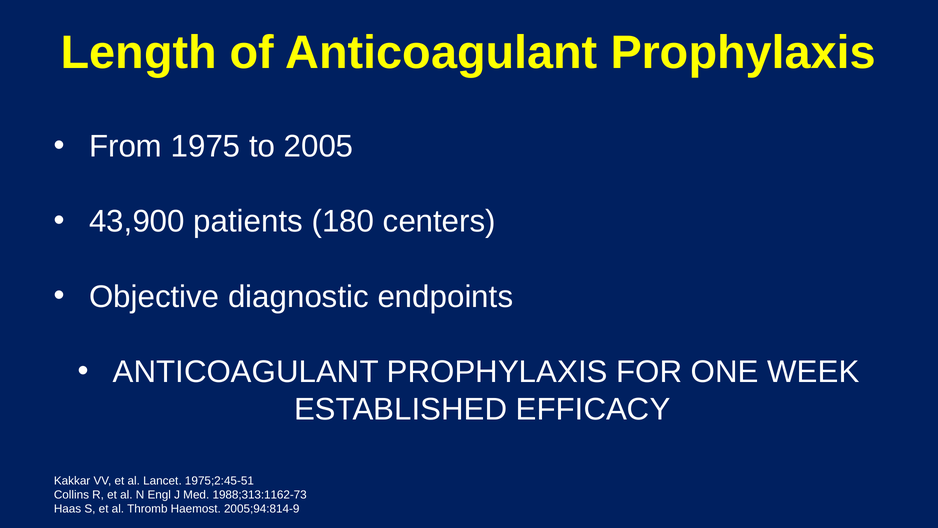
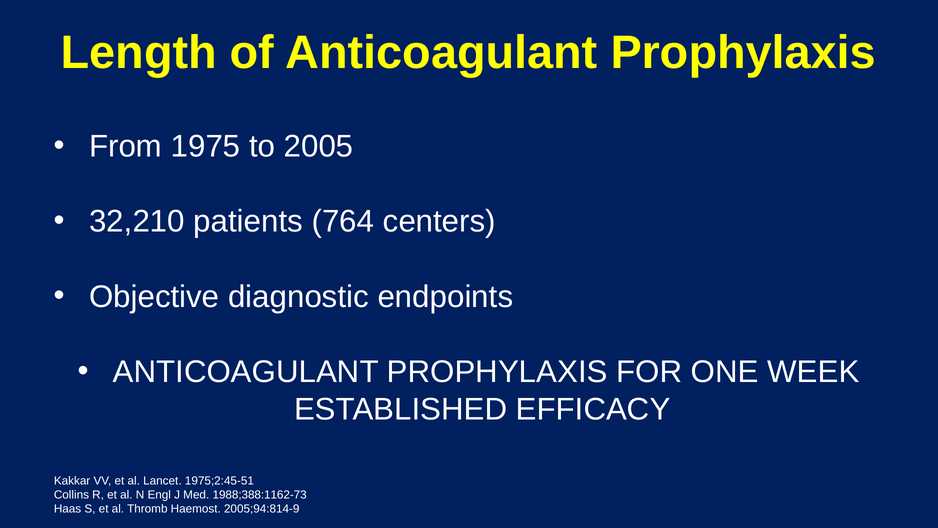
43,900: 43,900 -> 32,210 (137, 221)
180: 180 -> 764 (343, 221)
1988;313:1162-73: 1988;313:1162-73 -> 1988;388:1162-73 (260, 494)
